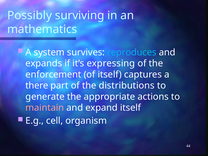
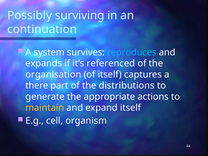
mathematics: mathematics -> continuation (42, 29)
expressing: expressing -> referenced (111, 63)
enforcement: enforcement -> organisation (53, 74)
maintain colour: pink -> yellow (45, 108)
